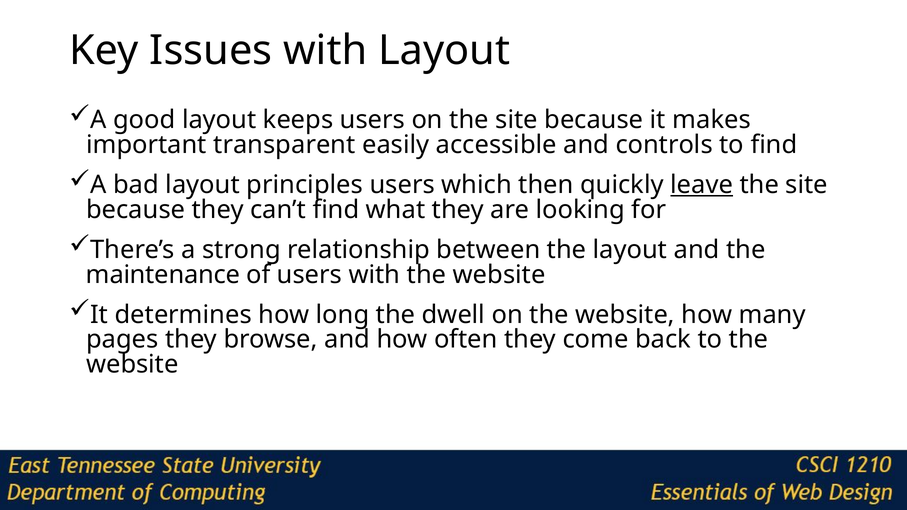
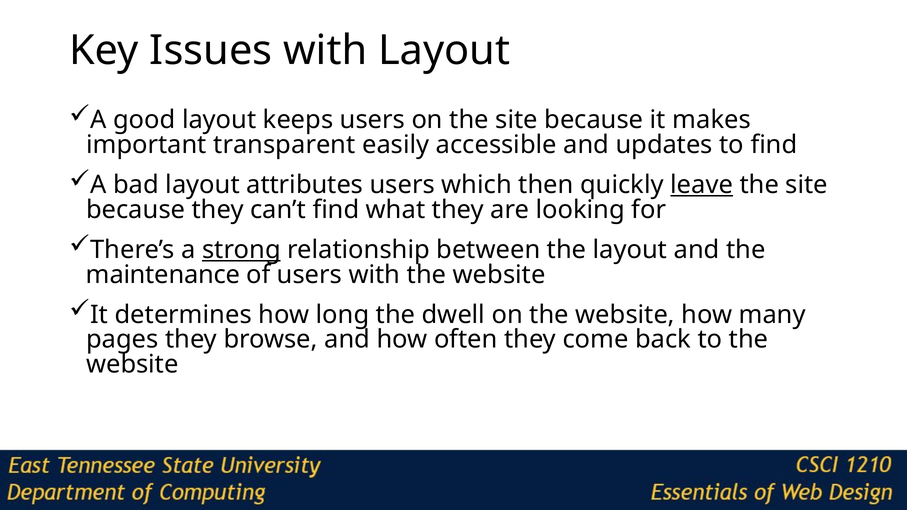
controls: controls -> updates (664, 145)
principles: principles -> attributes (305, 185)
strong underline: none -> present (241, 250)
